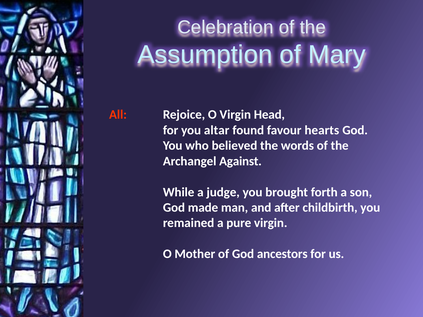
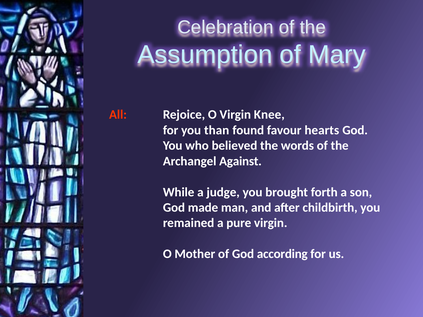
Head: Head -> Knee (269, 115)
altar: altar -> than (217, 130)
ancestors: ancestors -> according (282, 254)
